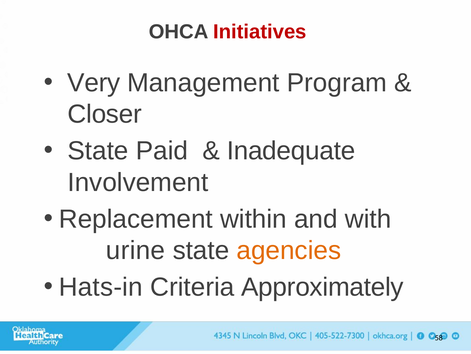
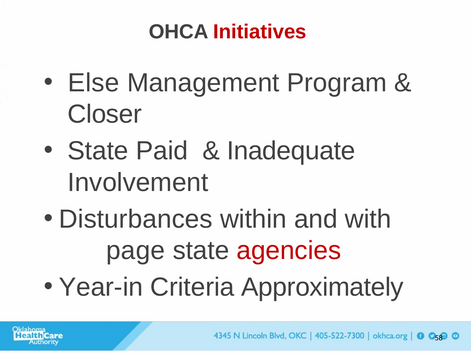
Very: Very -> Else (94, 83)
Replacement: Replacement -> Disturbances (136, 219)
urine: urine -> page (136, 250)
agencies colour: orange -> red (289, 250)
Hats-in: Hats-in -> Year-in (101, 287)
